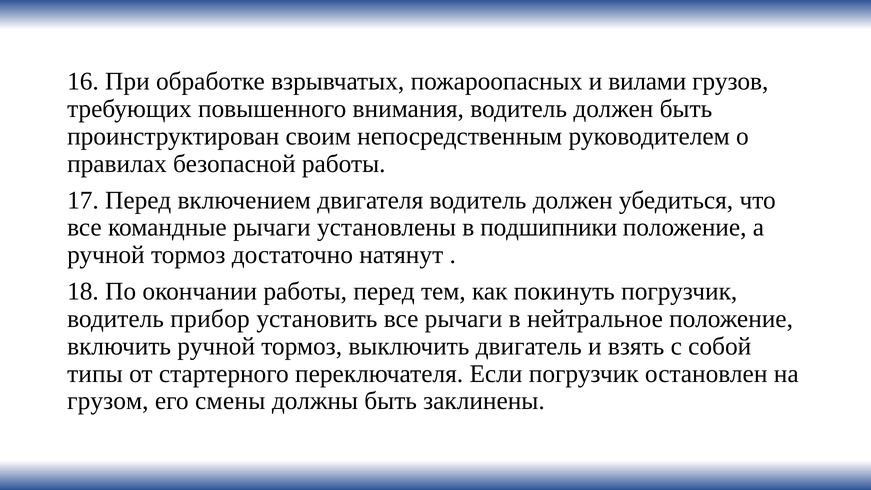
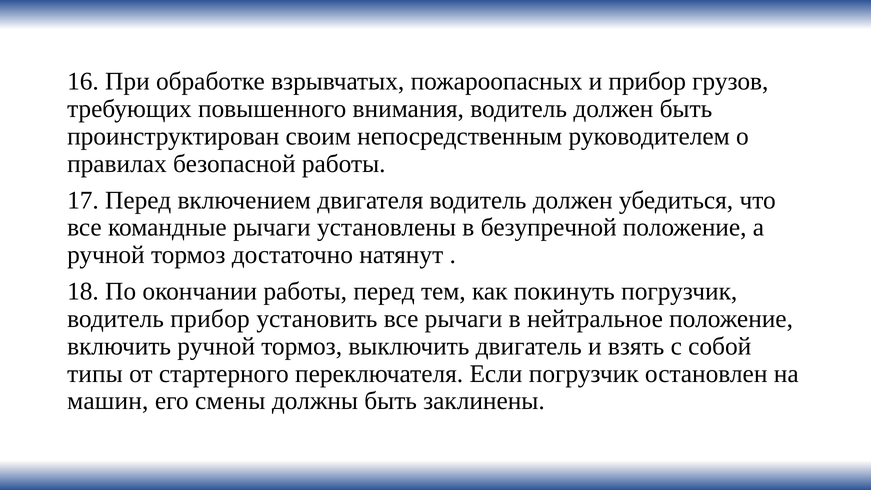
и вилами: вилами -> прибор (647, 82)
подшипники: подшипники -> безупречной (549, 228)
грузом: грузом -> машин (108, 401)
